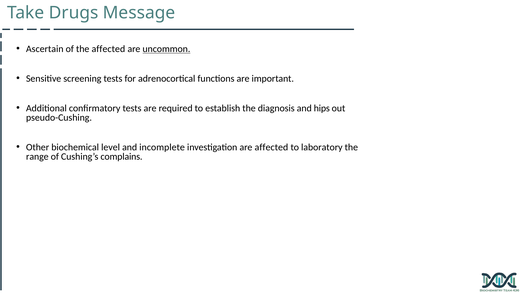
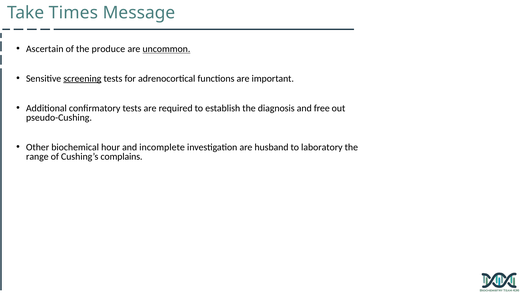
Drugs: Drugs -> Times (74, 13)
the affected: affected -> produce (108, 49)
screening underline: none -> present (82, 79)
hips: hips -> free (322, 108)
level: level -> hour (111, 147)
are affected: affected -> husband (272, 147)
